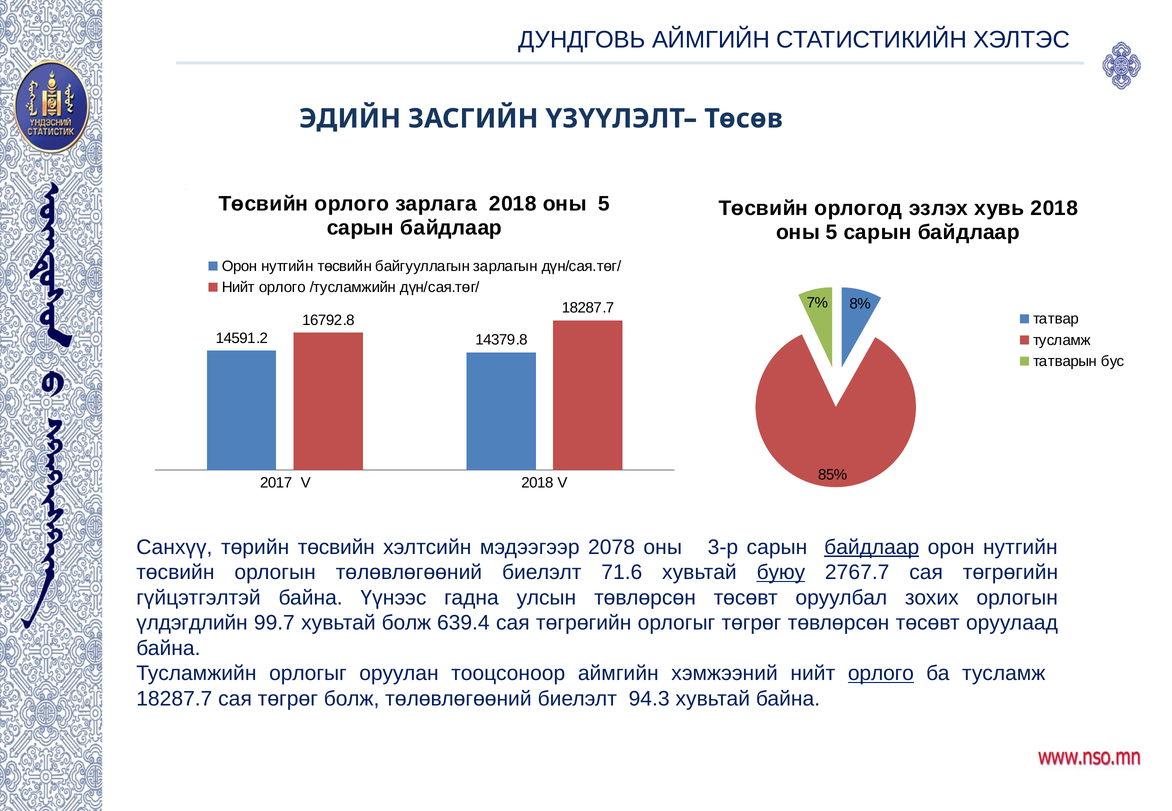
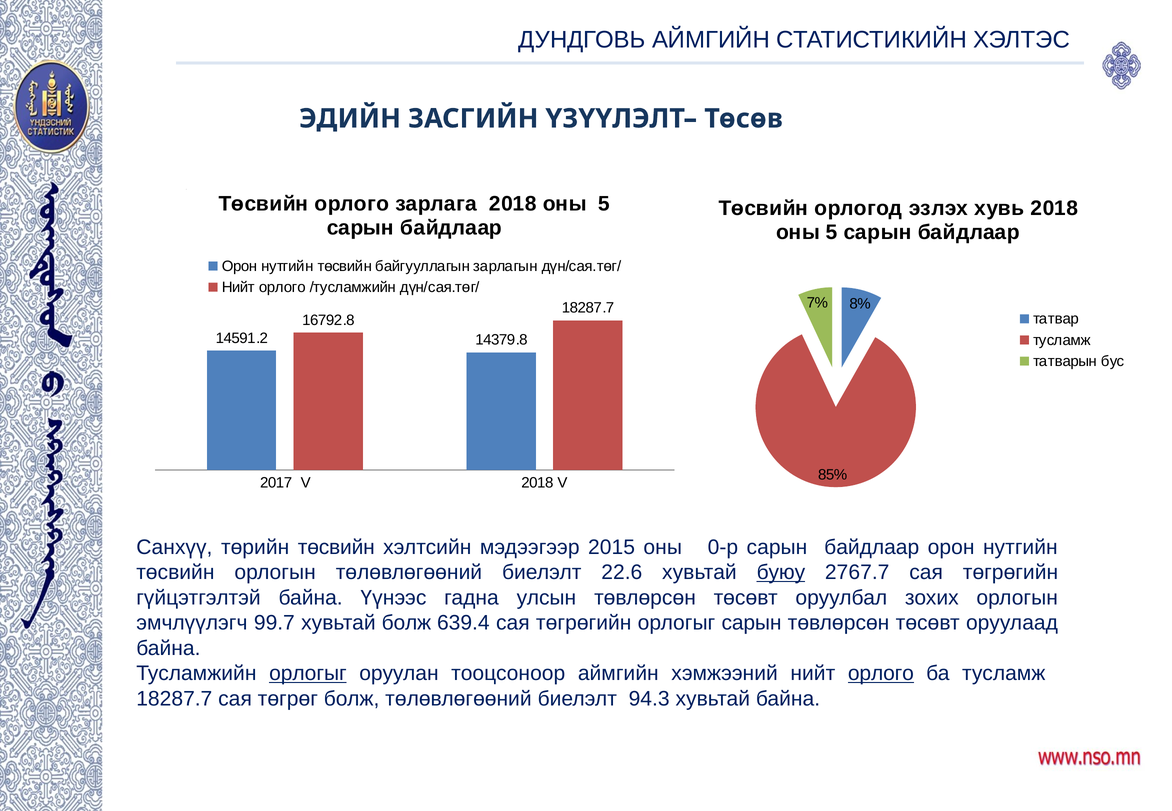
2078: 2078 -> 2015 (612, 548)
3-р: 3-р -> 0-р (723, 548)
байдлаар underline: present -> none (872, 548)
71.6: 71.6 -> 22.6 (622, 573)
үлдэгдлийн: үлдэгдлийн -> эмчлүүлэгч (192, 623)
орлогыг төгрөг: төгрөг -> сарын (752, 623)
орлогыг underline: none -> present (308, 674)
